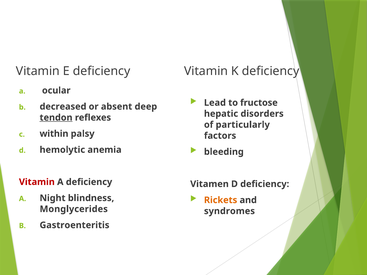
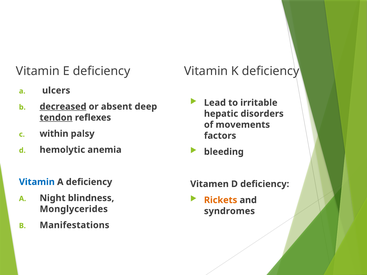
ocular: ocular -> ulcers (56, 91)
fructose: fructose -> irritable (259, 103)
decreased underline: none -> present (63, 107)
particularly: particularly -> movements (243, 125)
Vitamin colour: red -> blue (37, 182)
Gastroenteritis: Gastroenteritis -> Manifestations (74, 225)
